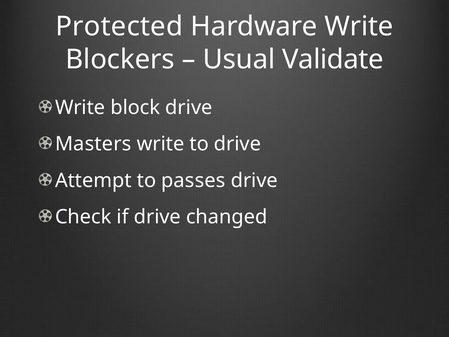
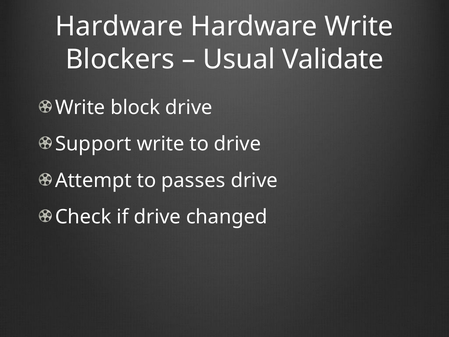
Protected: Protected -> Hardware (119, 27)
Masters: Masters -> Support (93, 144)
